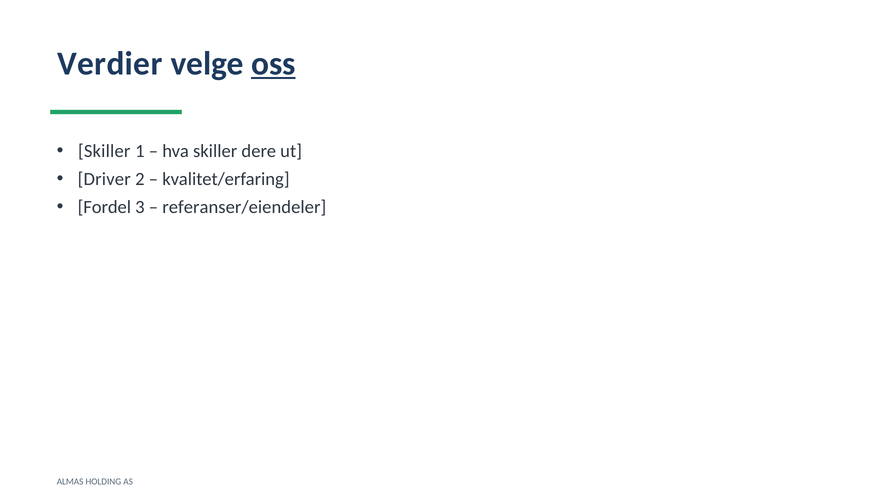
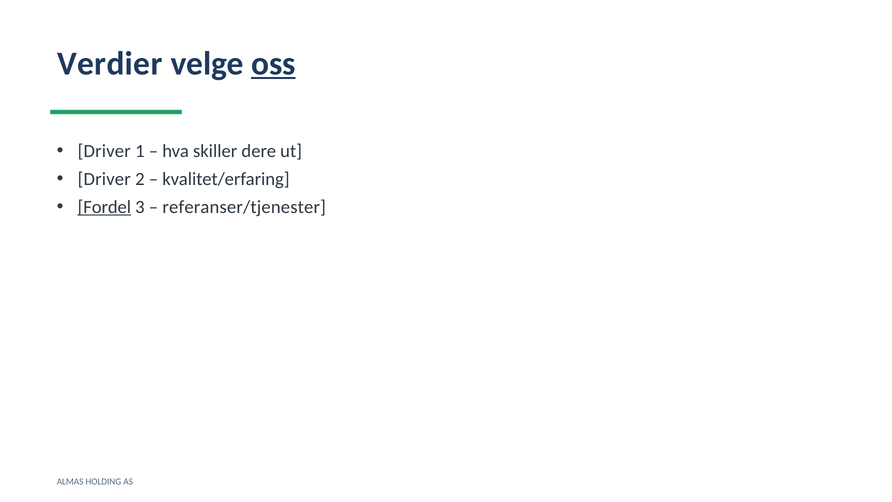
Skiller: Skiller -> Driver (104, 151)
Fordel underline: none -> present (104, 207)
referanser/eiendeler: referanser/eiendeler -> referanser/tjenester (244, 207)
